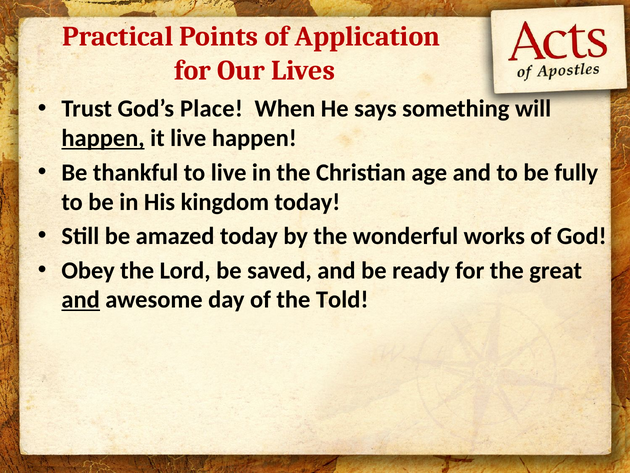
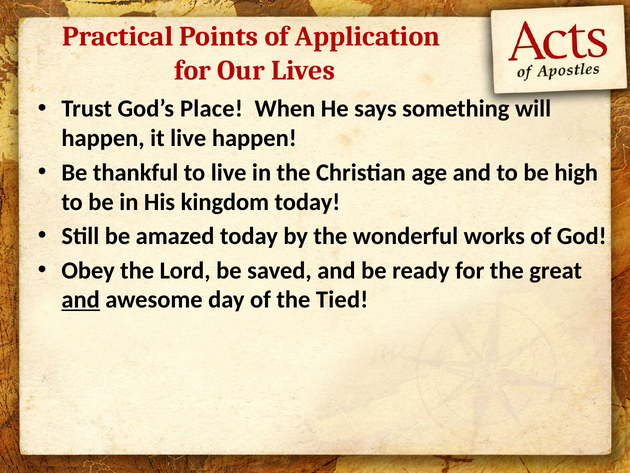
happen underline: present -> none (103, 138)
fully: fully -> high (576, 172)
Told: Told -> Tied (342, 300)
